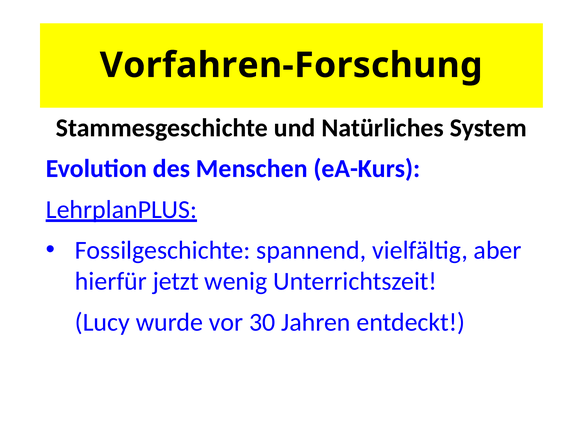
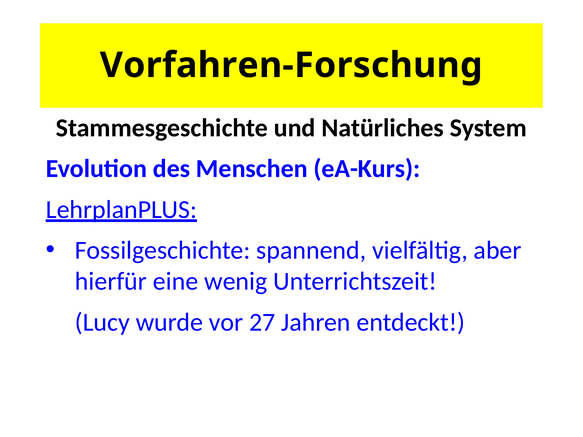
jetzt: jetzt -> eine (176, 282)
30: 30 -> 27 (262, 322)
